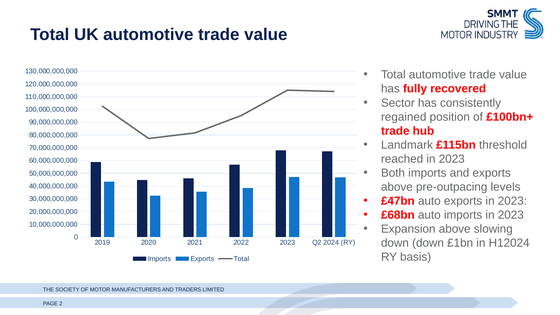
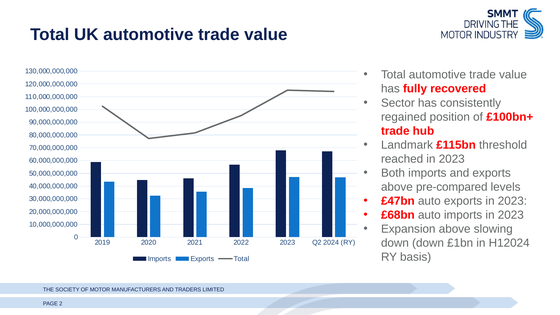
pre-outpacing: pre-outpacing -> pre-compared (452, 187)
